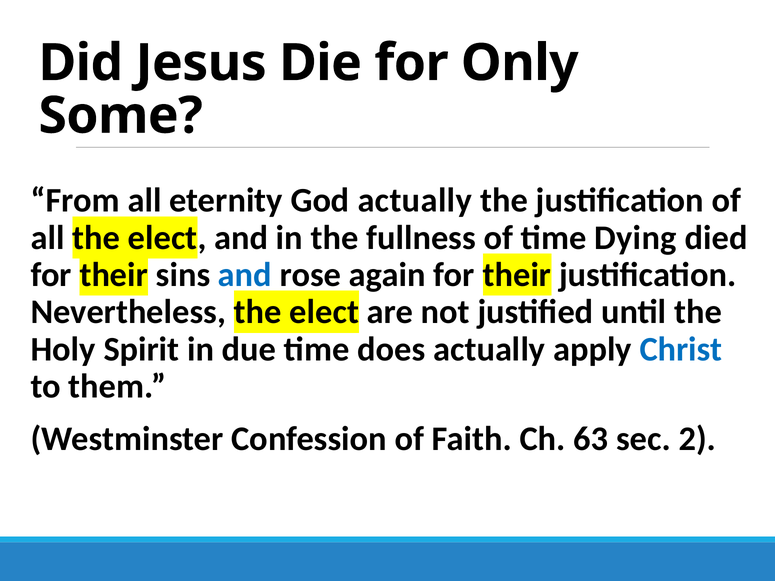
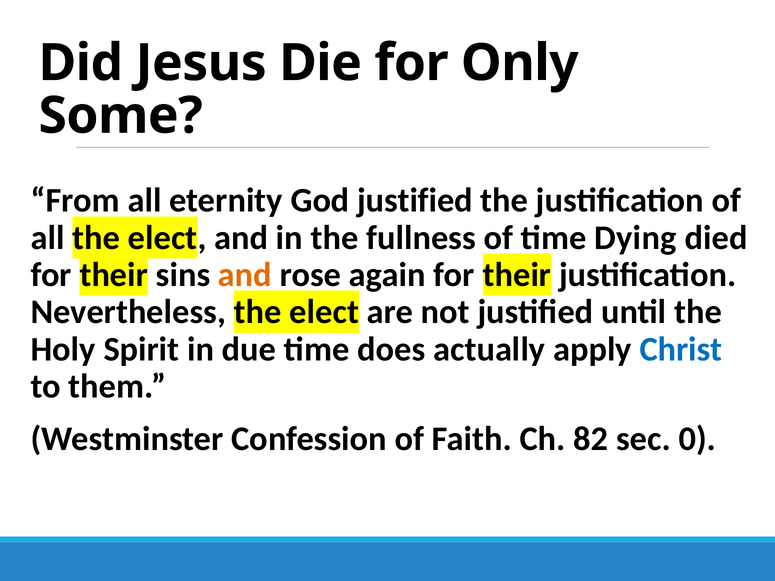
God actually: actually -> justified (415, 201)
and colour: blue -> orange (245, 275)
63: 63 -> 82 (591, 439)
2: 2 -> 0 (697, 439)
